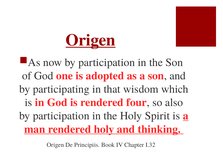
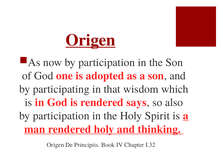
four: four -> says (136, 103)
